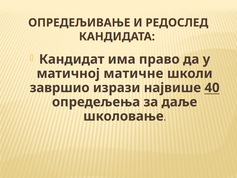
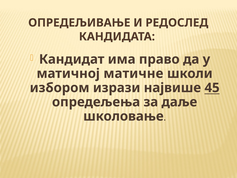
завршио: завршио -> избором (60, 88)
40: 40 -> 45 (212, 88)
